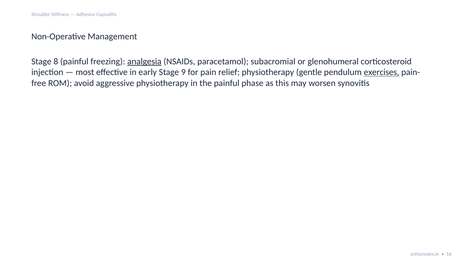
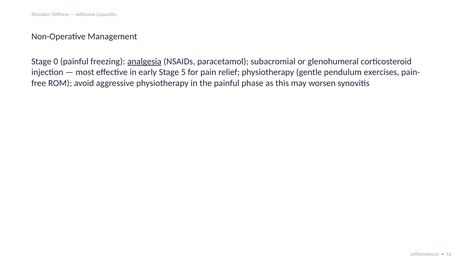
8: 8 -> 0 (56, 61)
9: 9 -> 5 (183, 72)
exercises underline: present -> none (382, 72)
